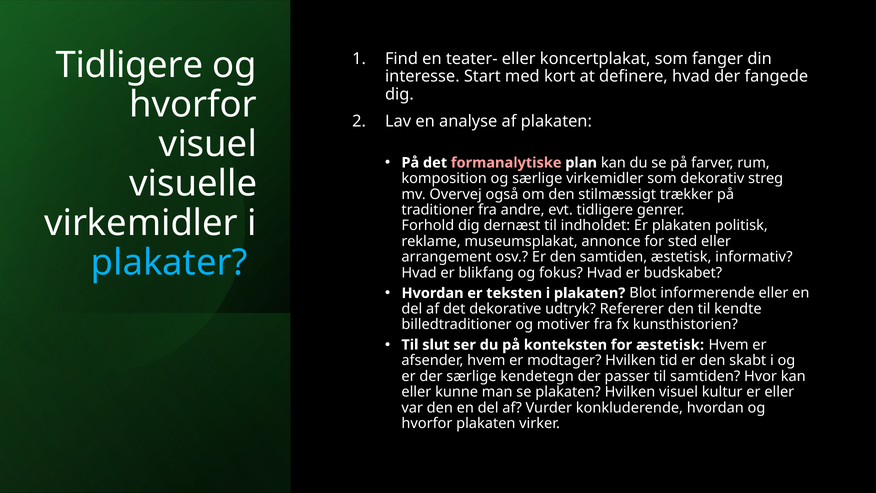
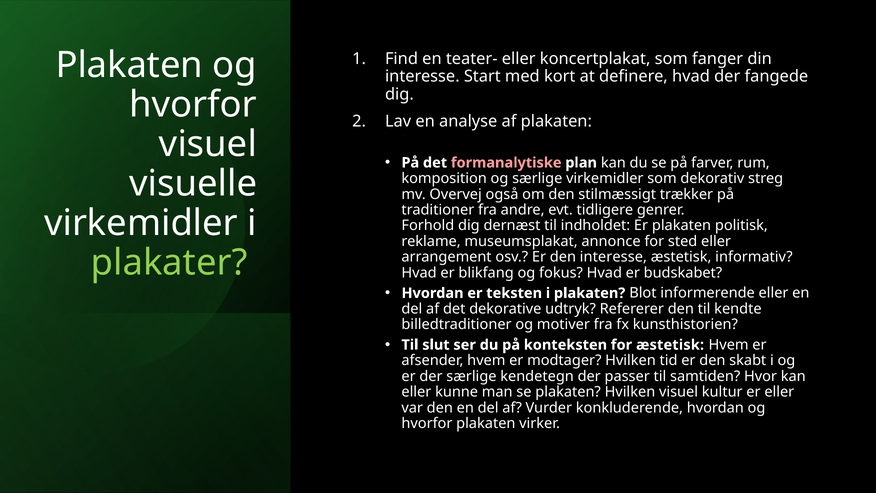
Tidligere: Tidligere -> Plakaten (129, 65)
plakater colour: light blue -> light green (169, 262)
den samtiden: samtiden -> interesse (613, 257)
